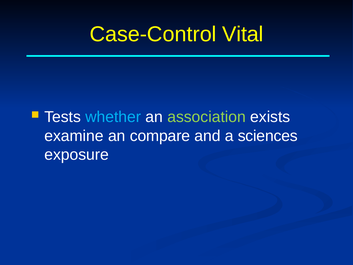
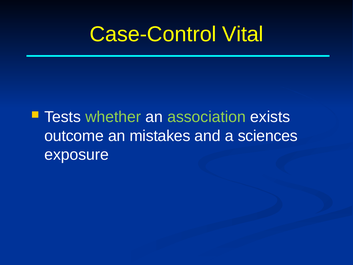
whether colour: light blue -> light green (113, 117)
examine: examine -> outcome (74, 136)
compare: compare -> mistakes (160, 136)
